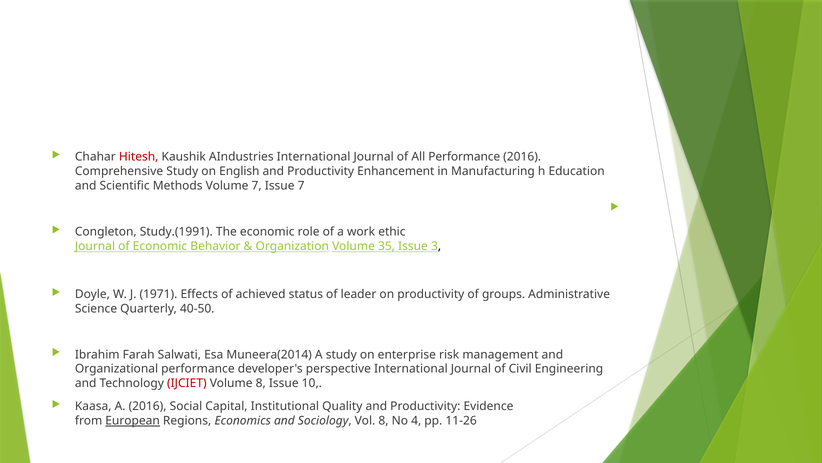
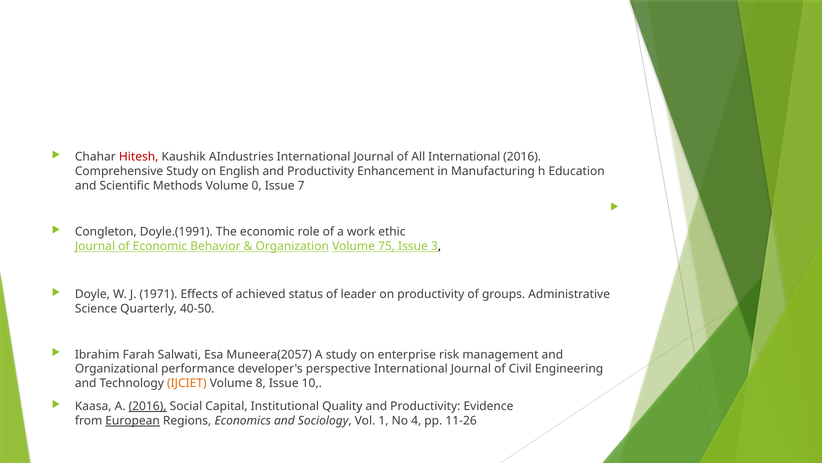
All Performance: Performance -> International (464, 157)
Volume 7: 7 -> 0 (257, 186)
Study.(1991: Study.(1991 -> Doyle.(1991 (176, 232)
35: 35 -> 75 (386, 246)
Muneera(2014: Muneera(2014 -> Muneera(2057 (269, 354)
IJCIET colour: red -> orange (187, 383)
2016 underline: none -> present (148, 406)
Vol 8: 8 -> 1 (383, 420)
